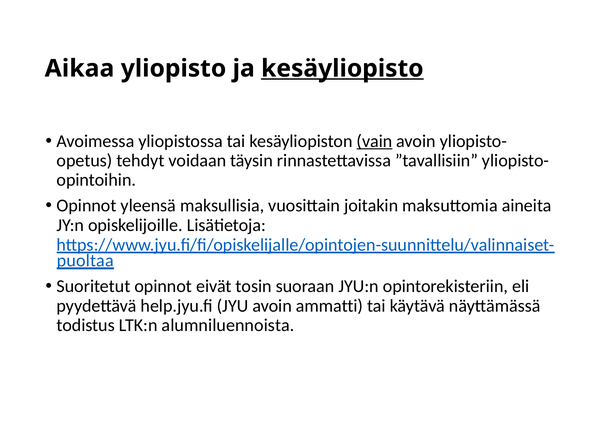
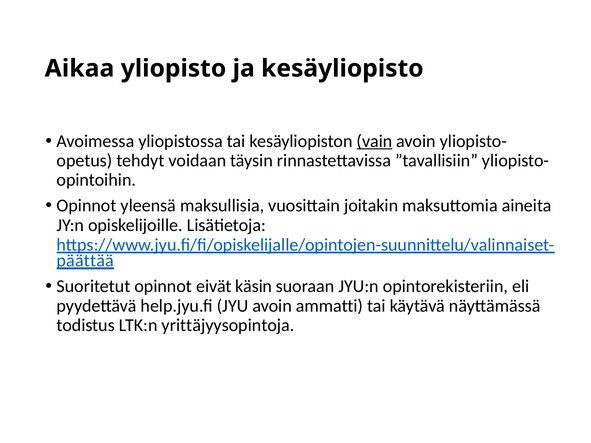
kesäyliopisto underline: present -> none (342, 68)
puoltaa: puoltaa -> päättää (85, 261)
tosin: tosin -> käsin (254, 286)
alumniluennoista: alumniluennoista -> yrittäjyysopintoja (228, 325)
